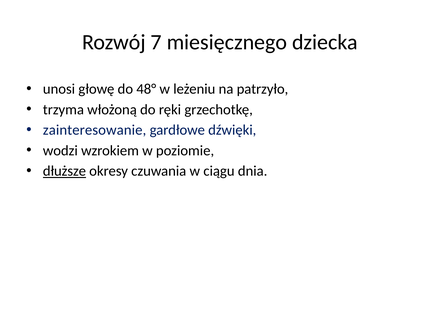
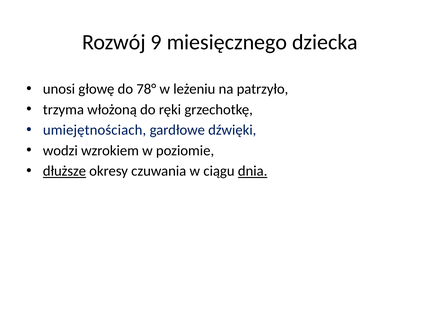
7: 7 -> 9 (156, 42)
48°: 48° -> 78° (146, 89)
zainteresowanie: zainteresowanie -> umiejętnościach (95, 130)
dnia underline: none -> present (253, 171)
